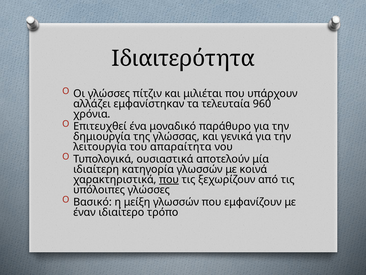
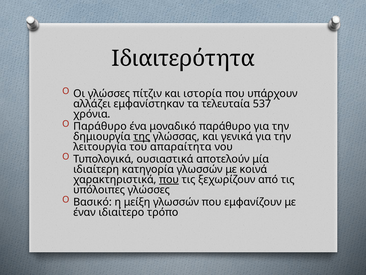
μιλιέται: μιλιέται -> ιστορία (203, 93)
960: 960 -> 537 (262, 104)
Επιτευχθεί: Επιτευχθεί -> Παράθυρο (100, 126)
της underline: none -> present (142, 136)
